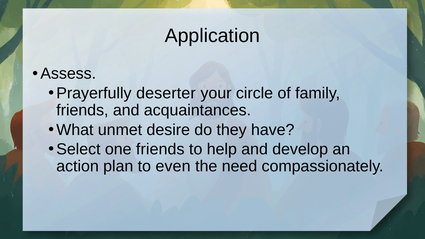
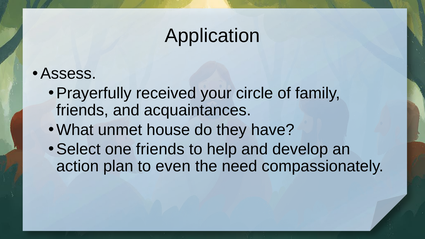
deserter: deserter -> received (166, 93)
desire: desire -> house (168, 130)
